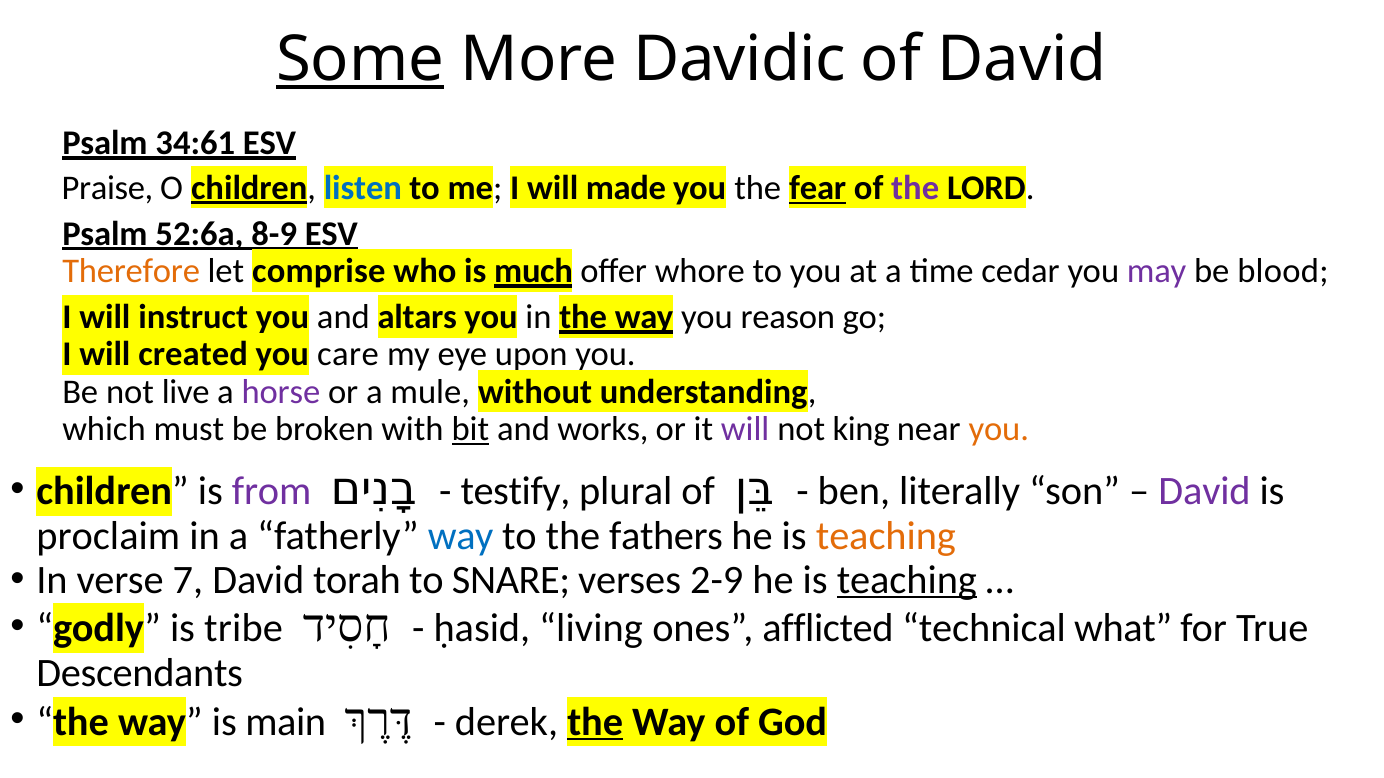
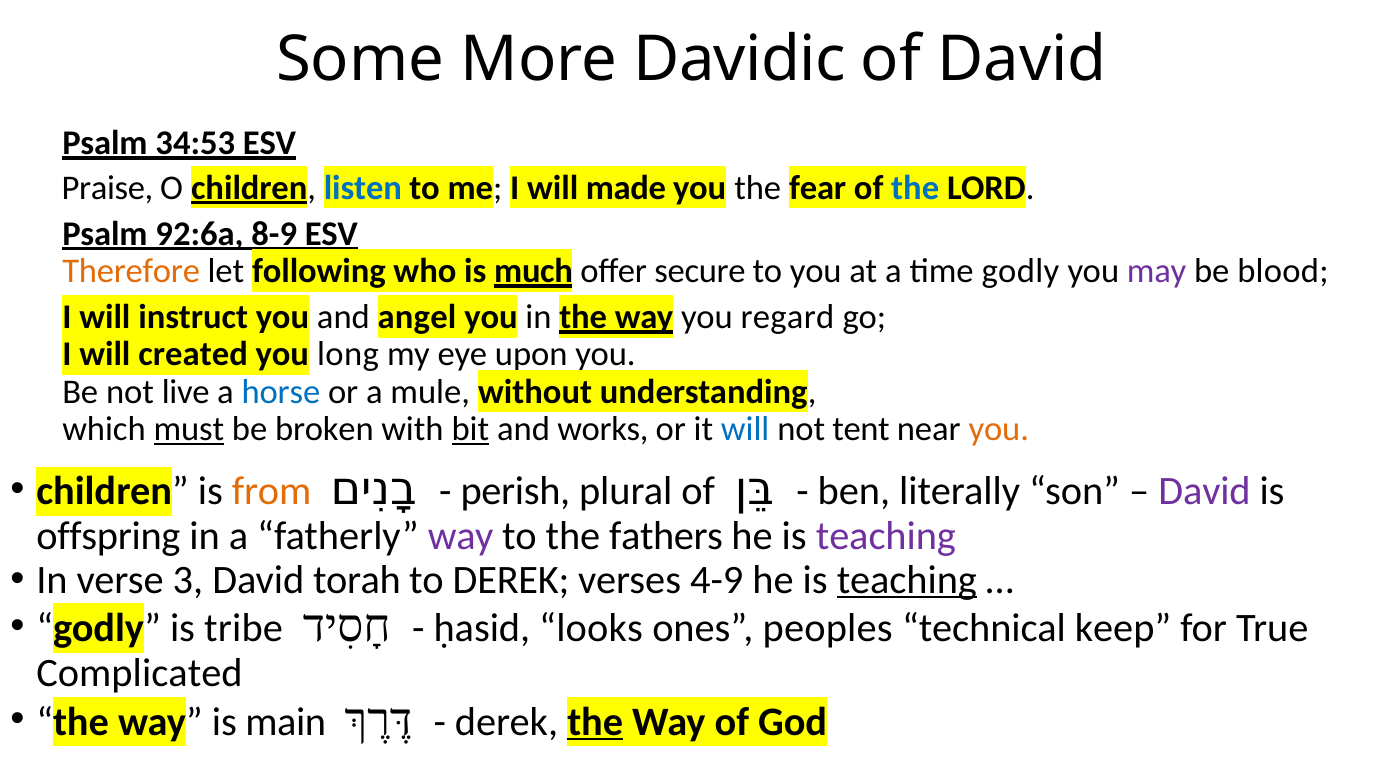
Some underline: present -> none (360, 59)
34:61: 34:61 -> 34:53 (195, 143)
fear underline: present -> none (818, 188)
the colour: purple -> blue (915, 188)
52:6a: 52:6a -> 92:6a (200, 234)
comprise: comprise -> following (319, 271)
whore: whore -> secure (700, 271)
time cedar: cedar -> godly (1020, 271)
altars: altars -> angel (417, 317)
reason: reason -> regard (787, 317)
care: care -> long (348, 355)
horse colour: purple -> blue (281, 392)
must underline: none -> present (189, 429)
will colour: purple -> blue (745, 429)
king: king -> tent (861, 429)
from colour: purple -> orange (272, 492)
testify: testify -> perish (515, 492)
proclaim: proclaim -> offspring (108, 537)
way colour: blue -> purple (461, 537)
teaching colour: orange -> purple (886, 537)
7: 7 -> 3 (188, 580)
to SNARE: SNARE -> DEREK (511, 580)
2-9: 2-9 -> 4-9 (717, 580)
living: living -> looks (591, 629)
afflicted: afflicted -> peoples (828, 629)
what: what -> keep (1123, 629)
Descendants: Descendants -> Complicated (139, 674)
